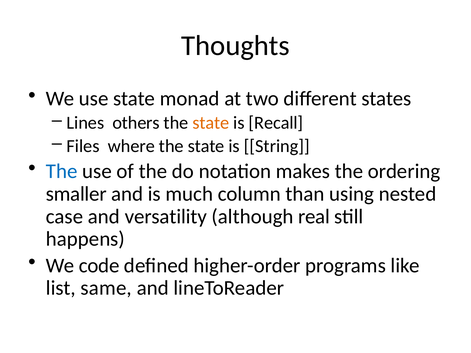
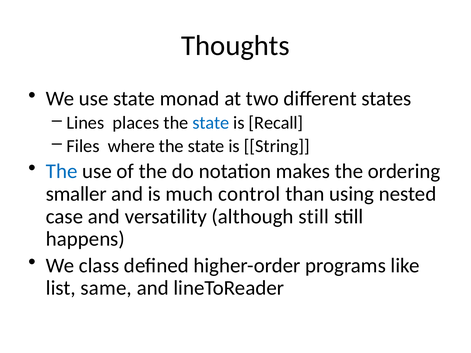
others: others -> places (136, 123)
state colour: orange -> blue (211, 123)
column: column -> control (249, 194)
although real: real -> still (314, 217)
code: code -> class (99, 266)
